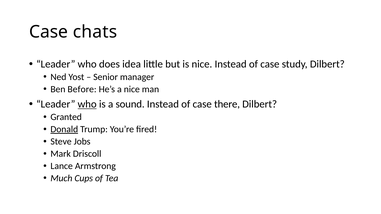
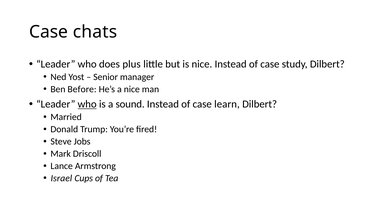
idea: idea -> plus (132, 64)
there: there -> learn (227, 104)
Granted: Granted -> Married (66, 117)
Donald underline: present -> none (64, 129)
Much: Much -> Israel (61, 179)
